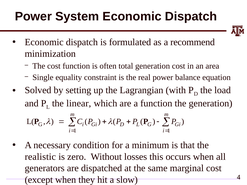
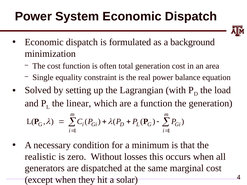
recommend: recommend -> background (193, 42)
slow: slow -> solar (127, 180)
